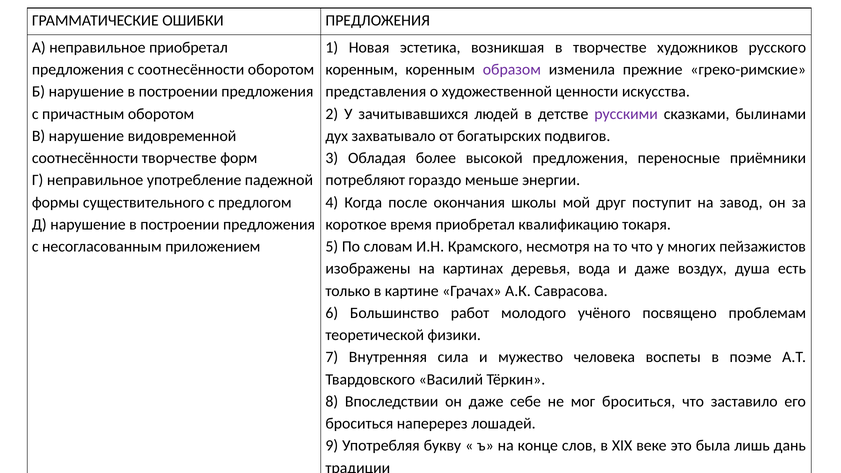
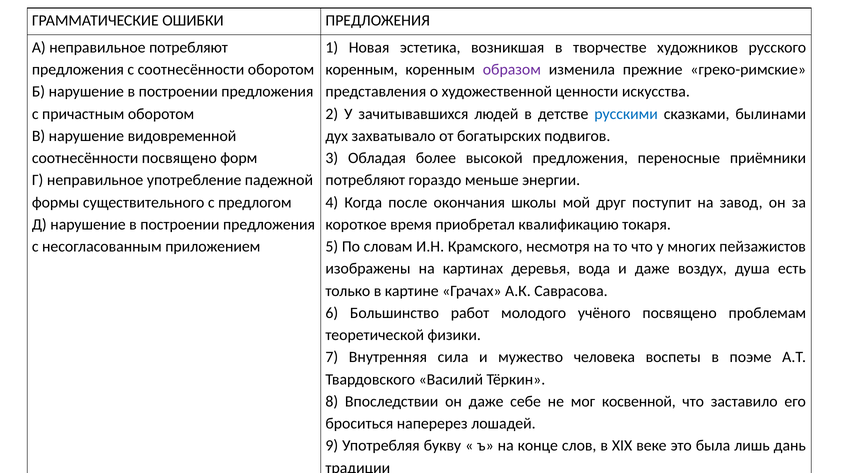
неправильное приобретал: приобретал -> потребляют (189, 47)
русскими colour: purple -> blue (626, 114)
соотнесённости творчестве: творчестве -> посвящено (179, 158)
мог броситься: броситься -> косвенной (639, 402)
